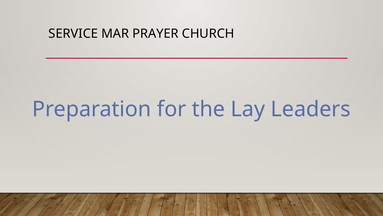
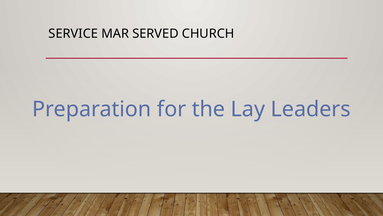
PRAYER: PRAYER -> SERVED (155, 34)
